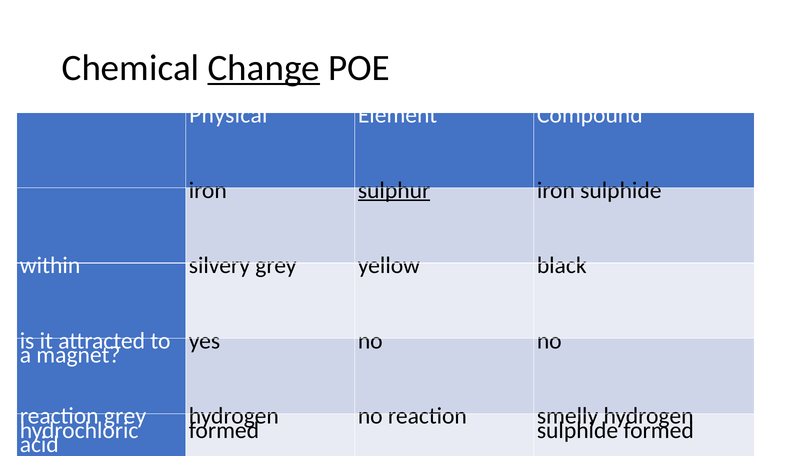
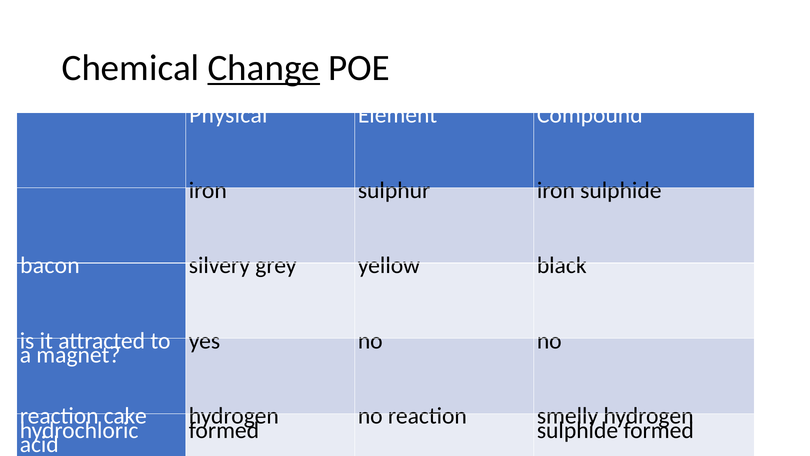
sulphur underline: present -> none (394, 190)
within: within -> bacon (50, 265)
grey: grey -> cake (125, 416)
